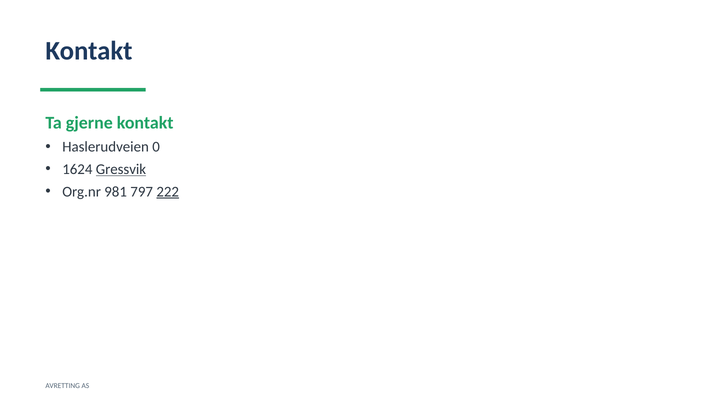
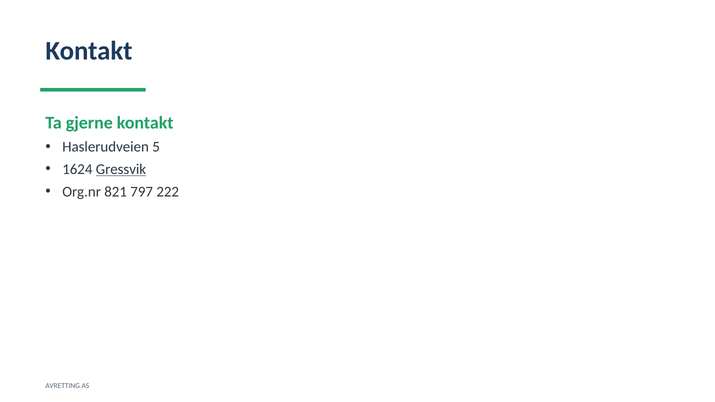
0: 0 -> 5 (156, 147)
981: 981 -> 821 (116, 192)
222 underline: present -> none (168, 192)
